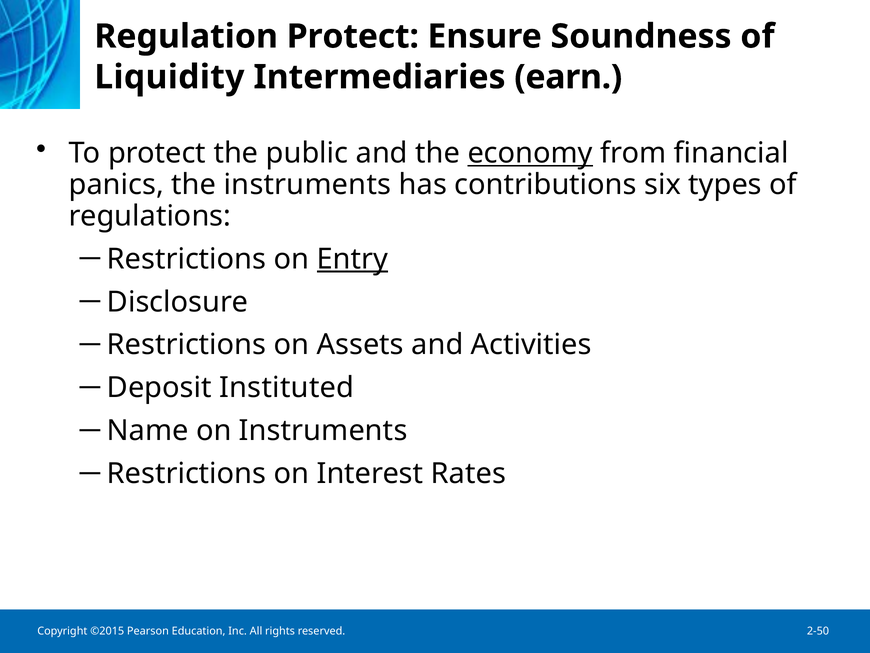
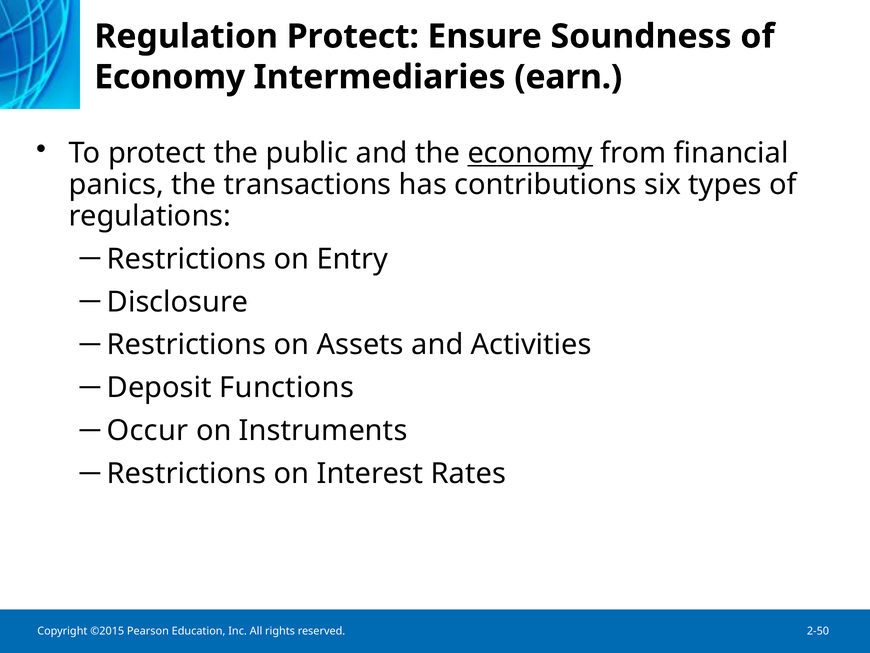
Liquidity: Liquidity -> Economy (170, 77)
the instruments: instruments -> transactions (308, 185)
Entry underline: present -> none (352, 259)
Instituted: Instituted -> Functions (287, 388)
Name: Name -> Occur (148, 430)
